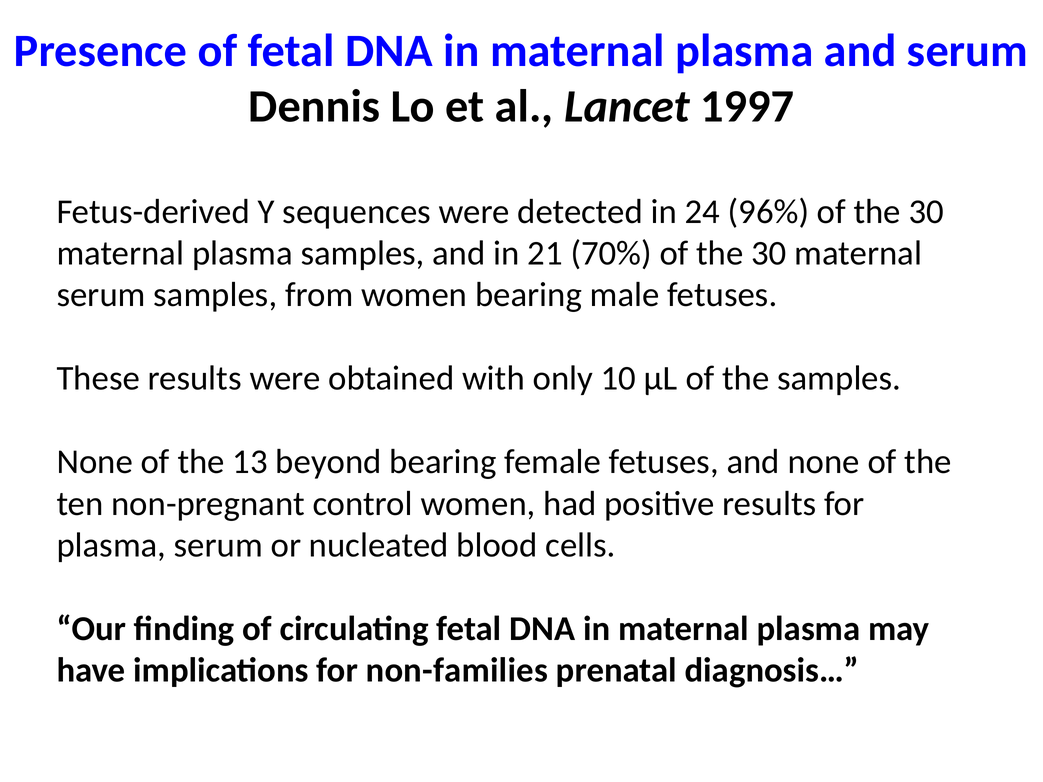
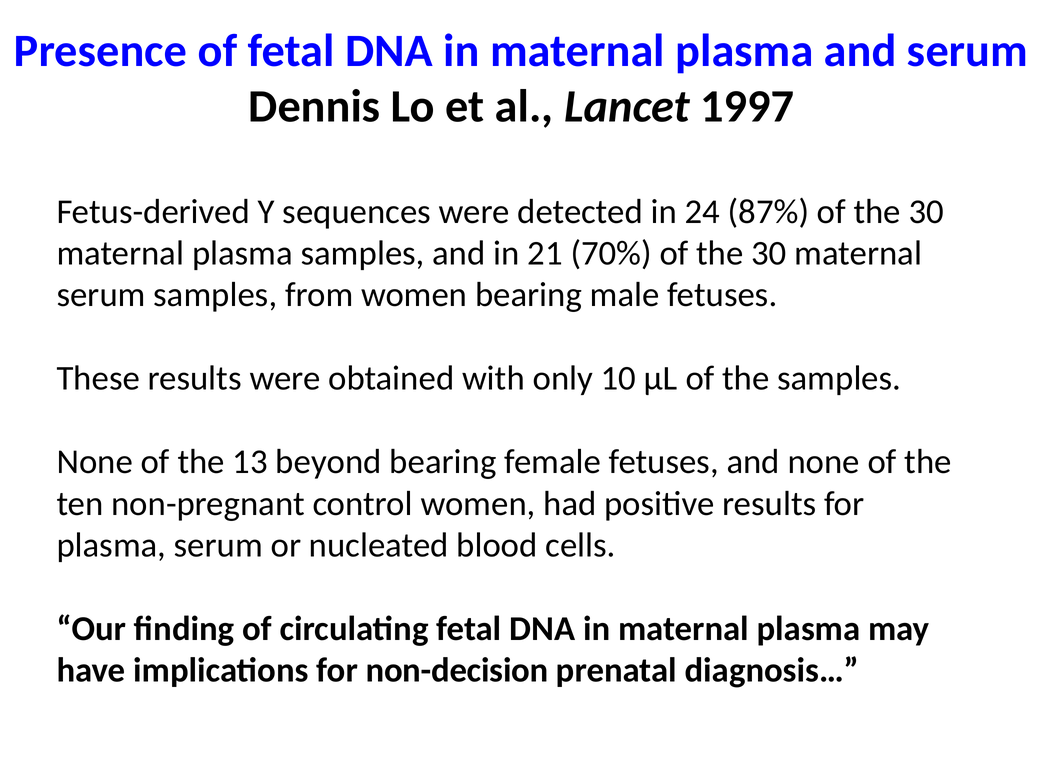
96%: 96% -> 87% (768, 212)
non-families: non-families -> non-decision (457, 671)
